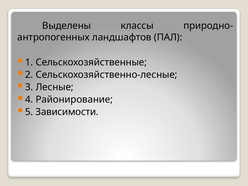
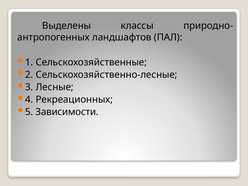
Районирование: Районирование -> Рекреационных (74, 100)
